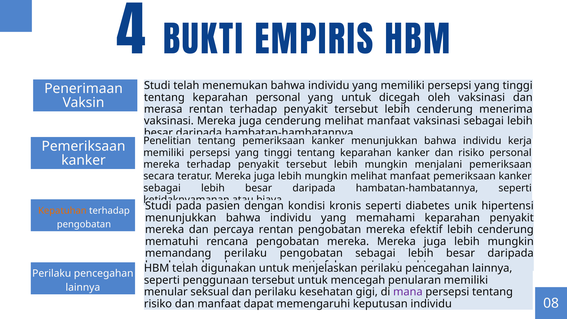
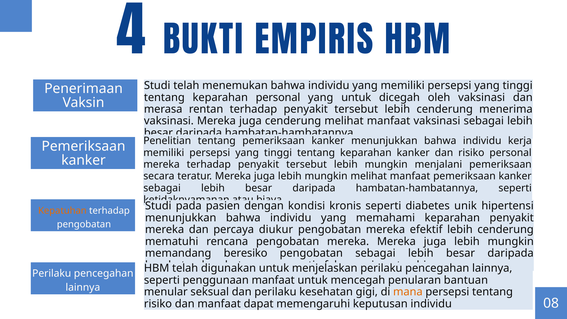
percaya rentan: rentan -> diukur (276, 230)
memandang perilaku: perilaku -> beresiko (246, 253)
penggunaan tersebut: tersebut -> manfaat (273, 280)
penularan memiliki: memiliki -> bantuan (466, 280)
mana colour: purple -> orange (408, 292)
